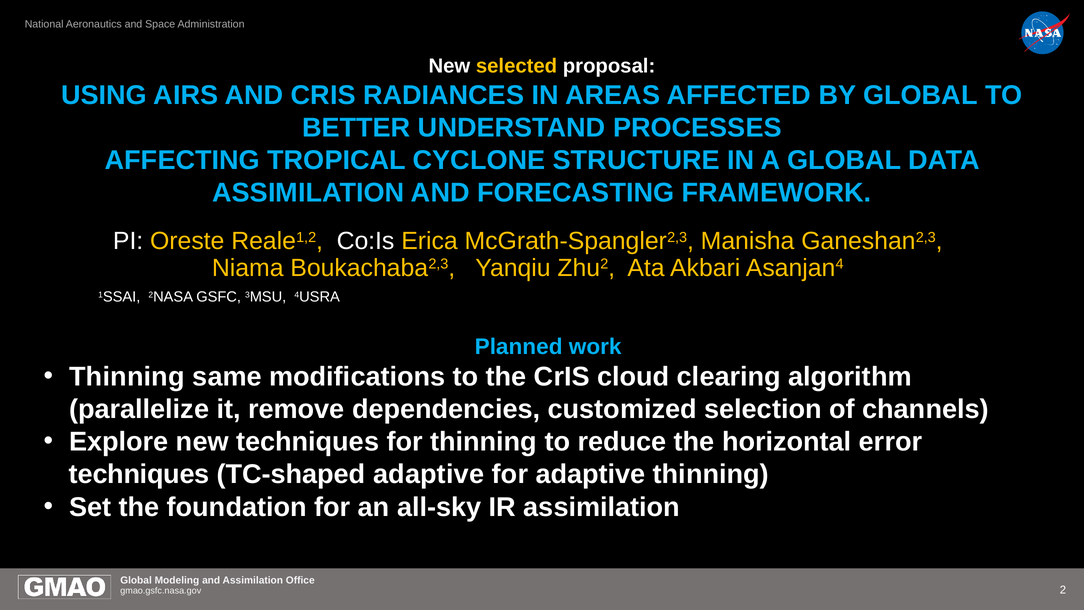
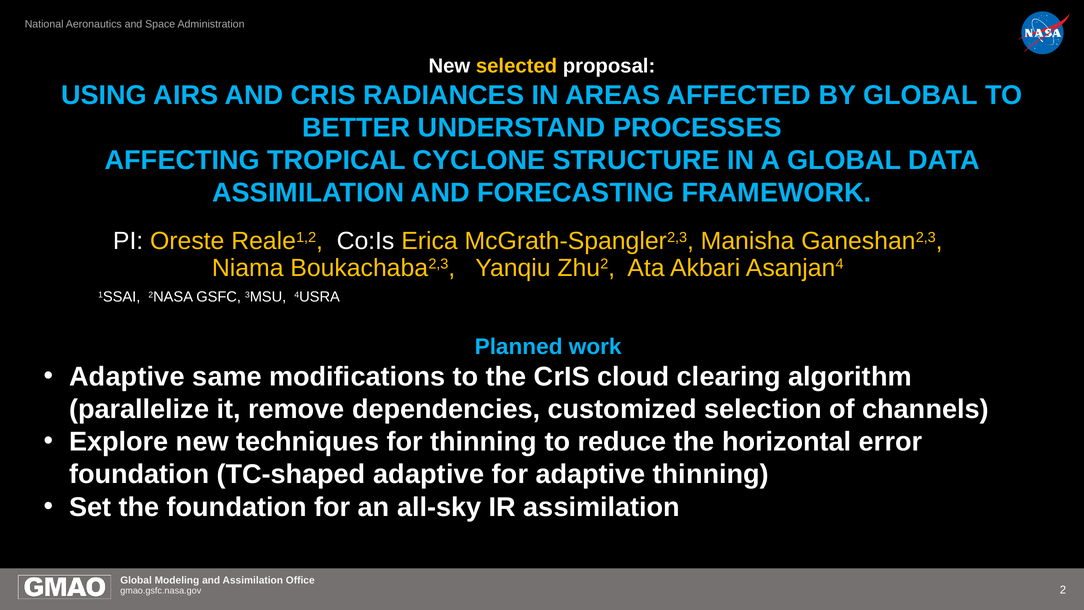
Thinning: Thinning -> Adaptive (127, 377)
techniques: techniques -> foundation (139, 474)
